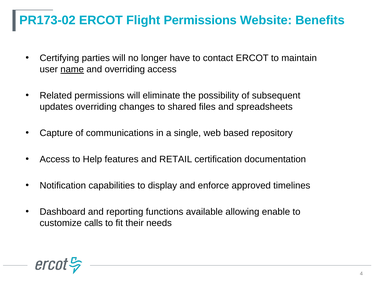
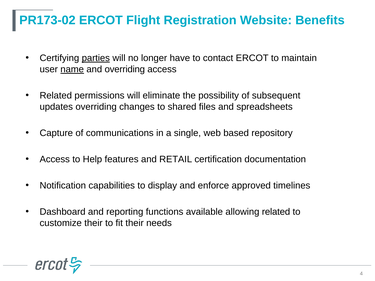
Flight Permissions: Permissions -> Registration (200, 20)
parties underline: none -> present (96, 58)
allowing enable: enable -> related (276, 212)
customize calls: calls -> their (93, 223)
